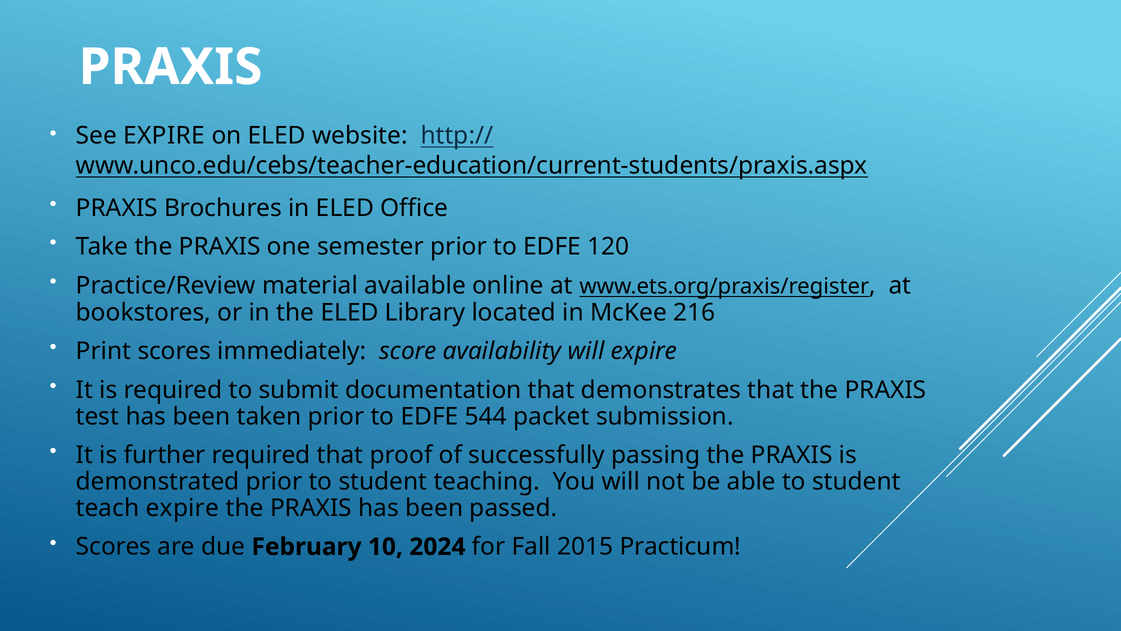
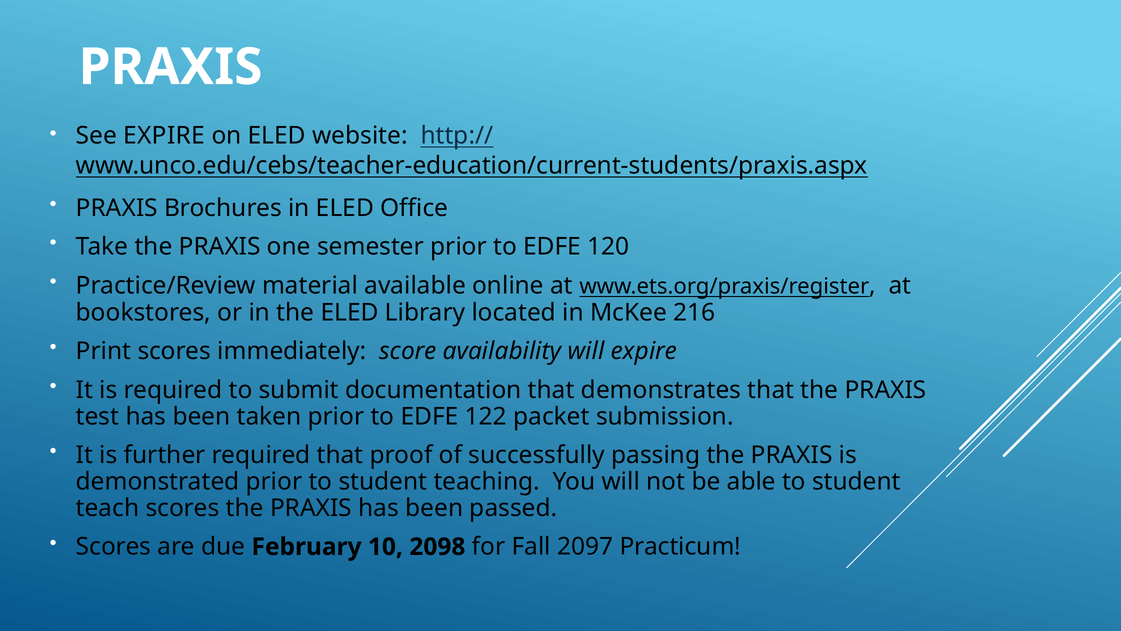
544: 544 -> 122 (486, 416)
teach expire: expire -> scores (183, 508)
2024: 2024 -> 2098 (437, 546)
2015: 2015 -> 2097 (585, 546)
